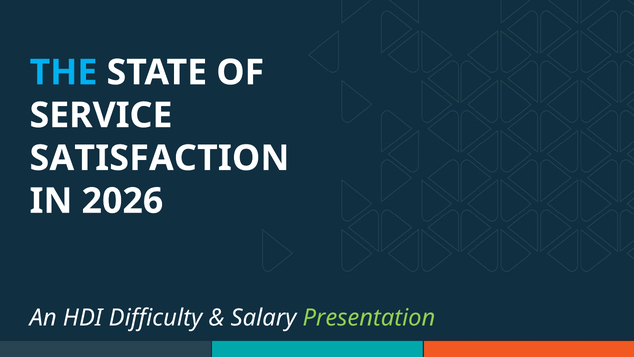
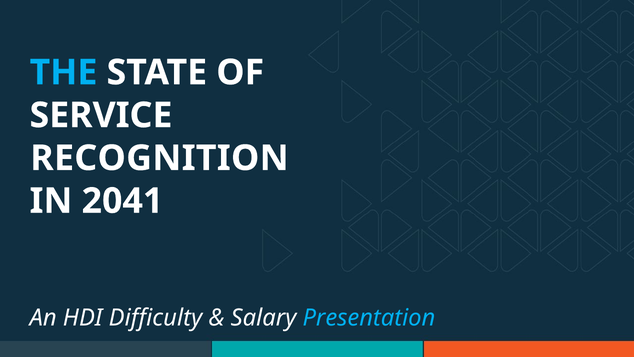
SATISFACTION: SATISFACTION -> RECOGNITION (159, 158)
2026: 2026 -> 2041 (122, 201)
Presentation colour: light green -> light blue (369, 318)
